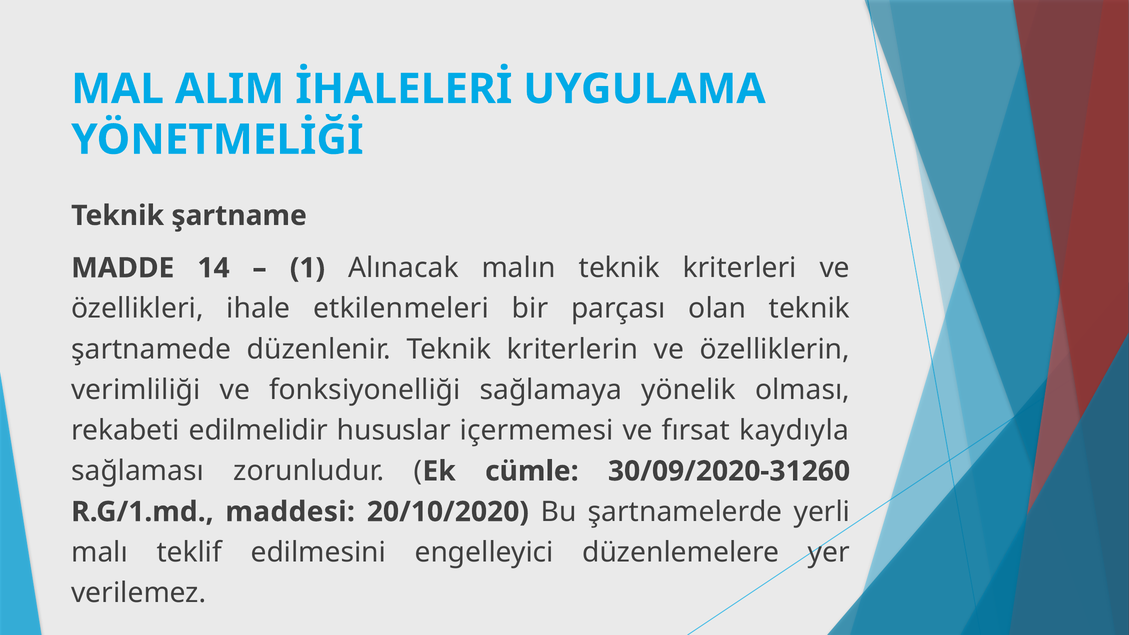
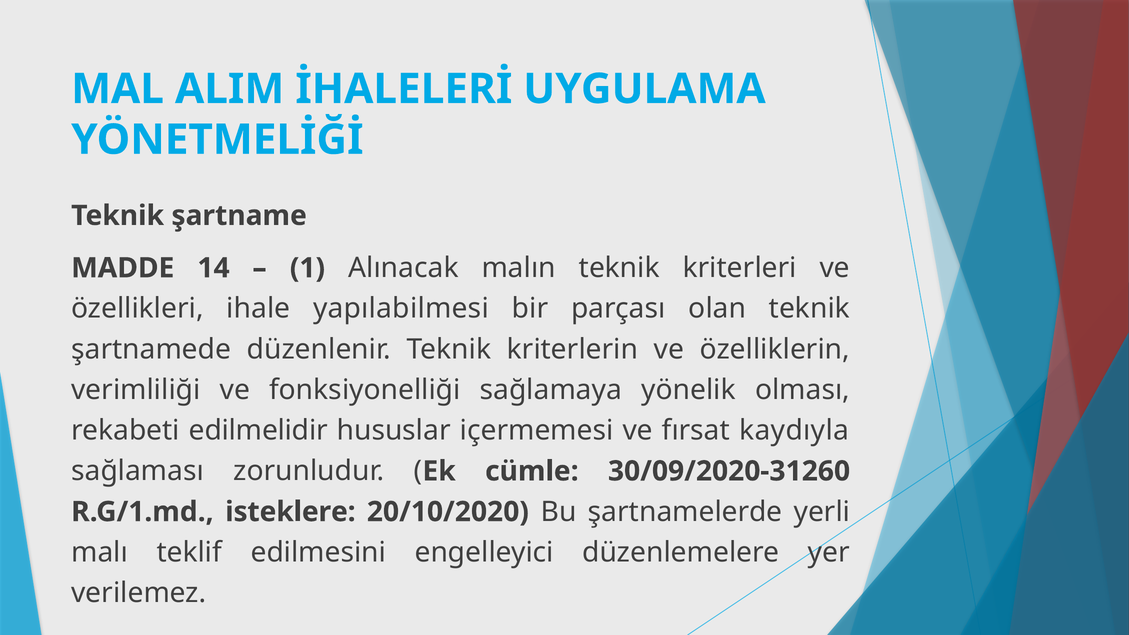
etkilenmeleri: etkilenmeleri -> yapılabilmesi (401, 309)
maddesi: maddesi -> isteklere (290, 512)
